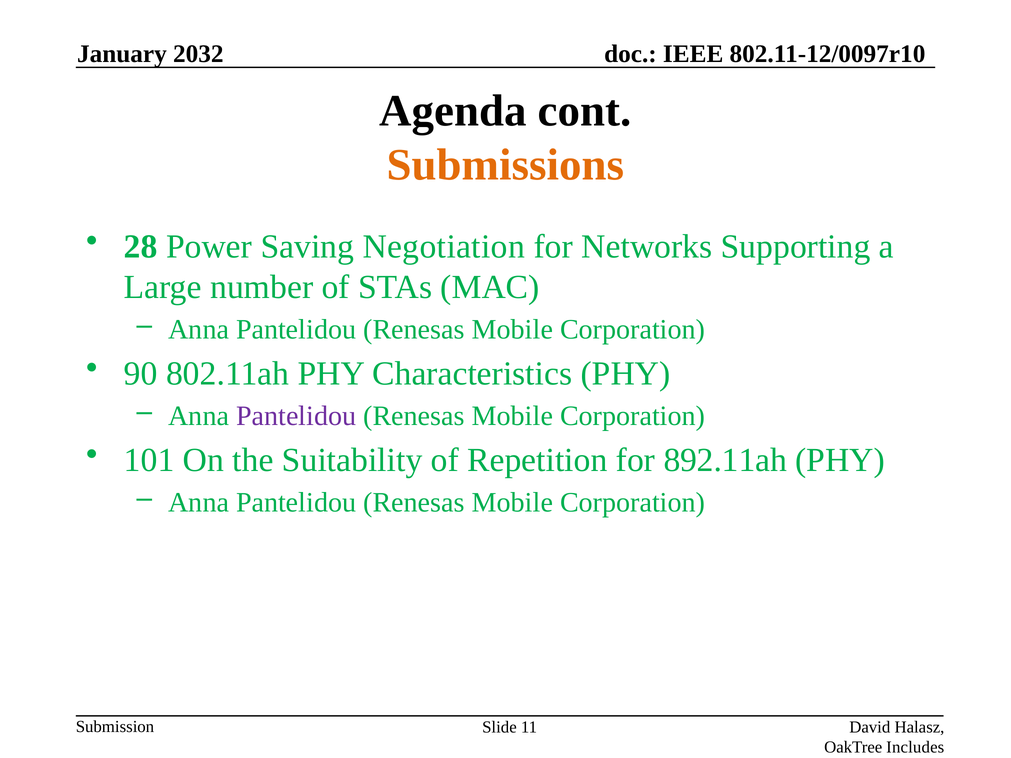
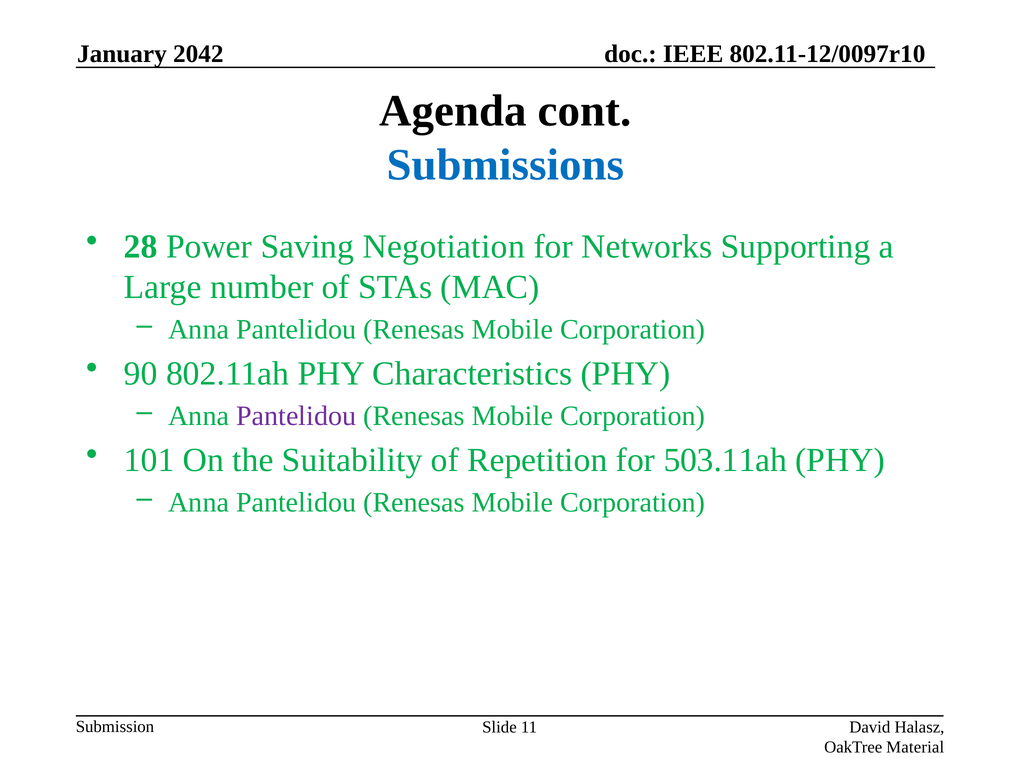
2032: 2032 -> 2042 (198, 54)
Submissions colour: orange -> blue (505, 165)
892.11ah: 892.11ah -> 503.11ah (725, 460)
Includes: Includes -> Material (915, 747)
